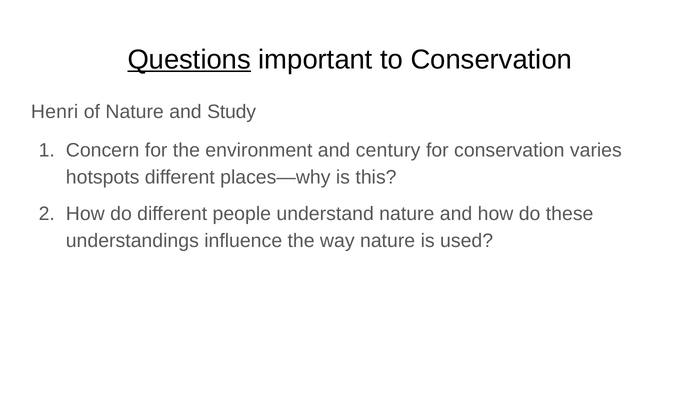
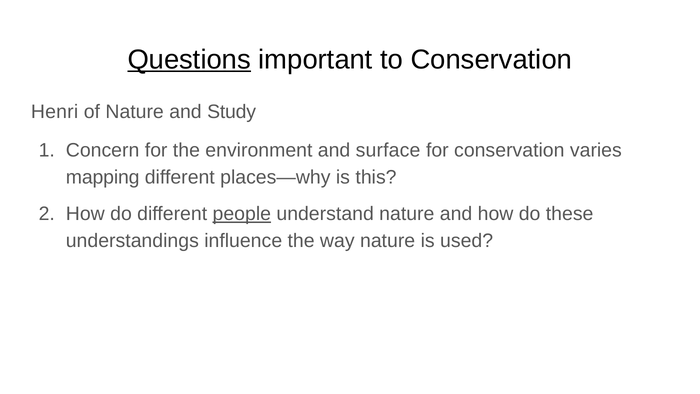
century: century -> surface (388, 150)
hotspots: hotspots -> mapping (103, 177)
people underline: none -> present (242, 214)
